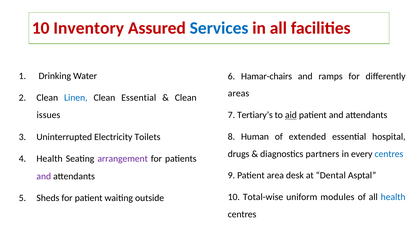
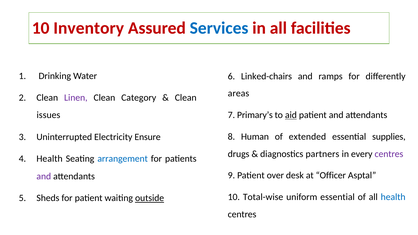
Hamar-chairs: Hamar-chairs -> Linked-chairs (267, 76)
Linen colour: blue -> purple (76, 98)
Clean Essential: Essential -> Category (139, 98)
Tertiary’s: Tertiary’s -> Primary’s (255, 115)
hospital: hospital -> supplies (389, 137)
Toilets: Toilets -> Ensure (148, 137)
centres colour: blue -> purple (389, 154)
arrangement colour: purple -> blue (123, 159)
area: area -> over (275, 176)
Dental: Dental -> Officer (331, 176)
uniform modules: modules -> essential (338, 197)
outside underline: none -> present (150, 198)
